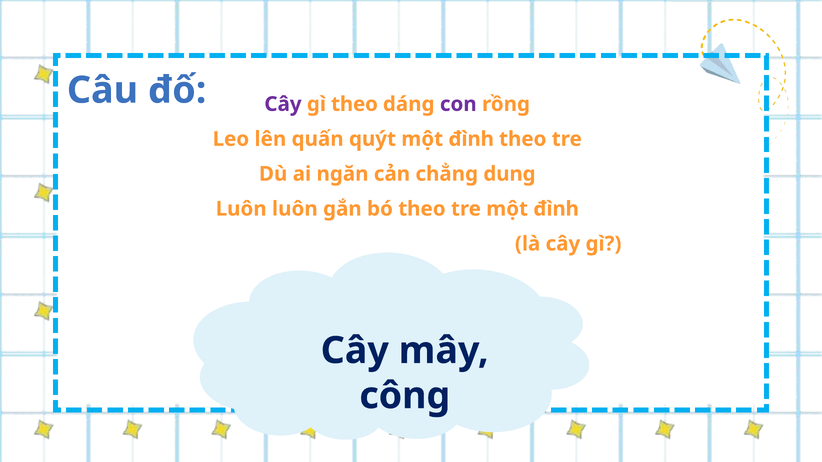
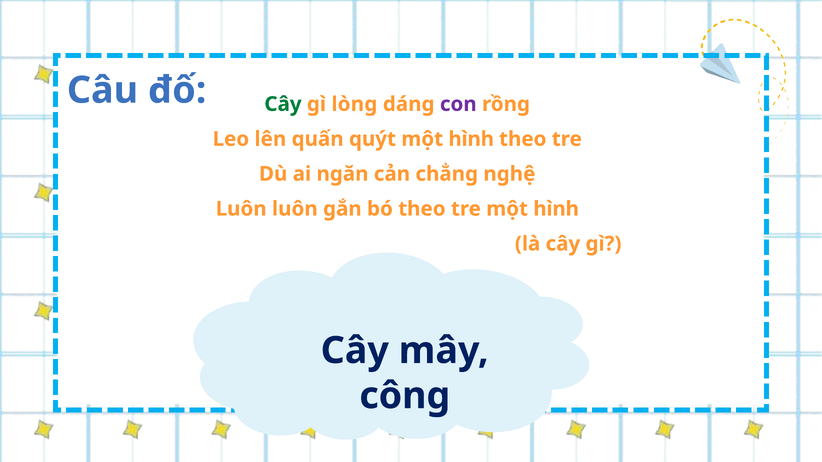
Cây colour: purple -> green (283, 104)
gì theo: theo -> lòng (354, 104)
đình: đình -> hình (471, 139)
dụng: dụng -> nghệ (509, 174)
tre một đình: đình -> hình (556, 209)
